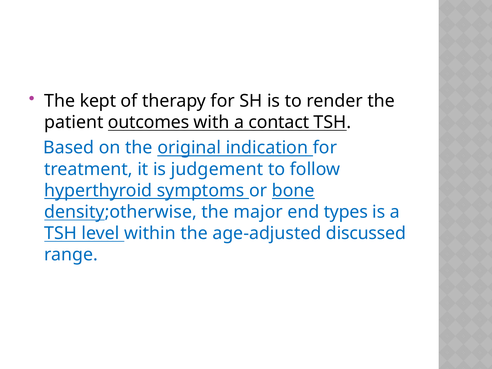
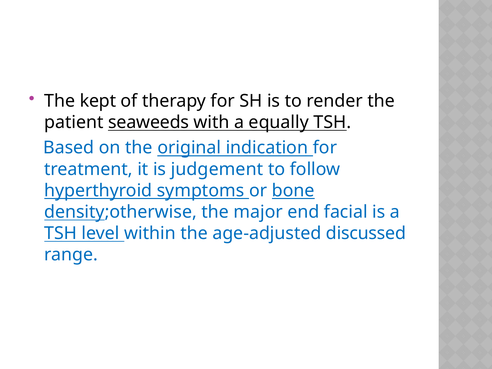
outcomes: outcomes -> seaweeds (149, 122)
contact: contact -> equally (279, 122)
types: types -> facial (346, 212)
